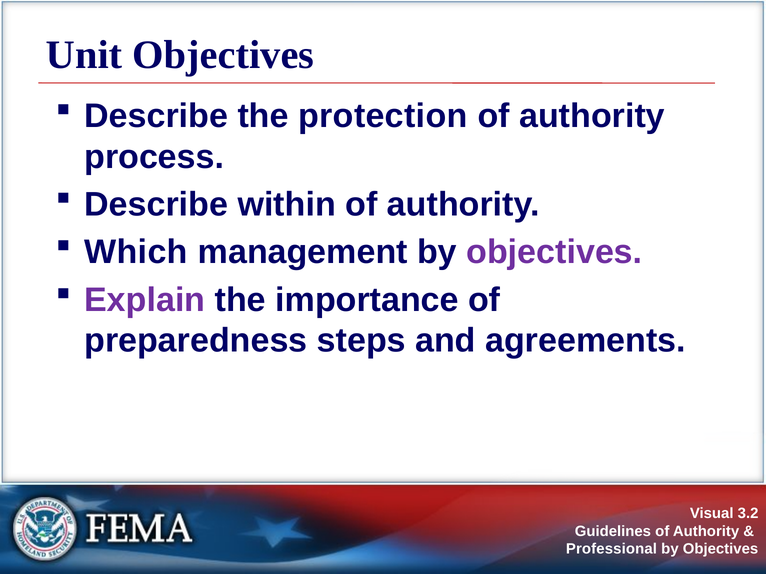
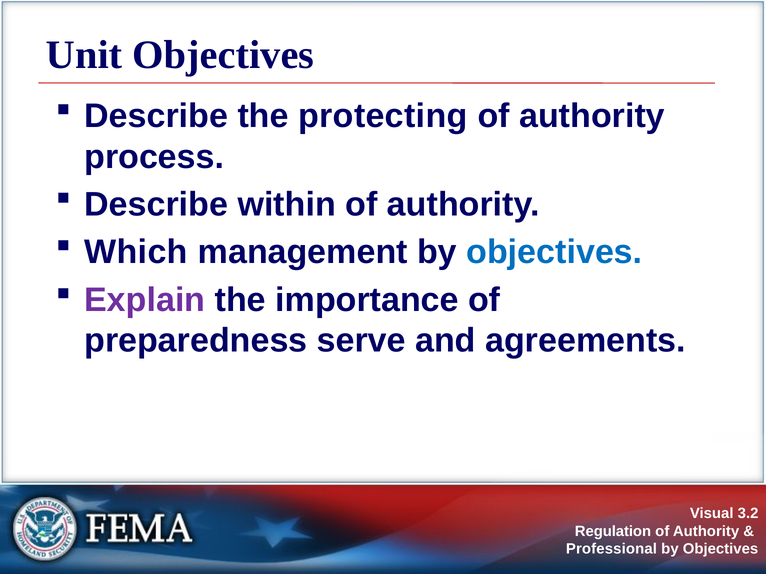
protection: protection -> protecting (383, 116)
objectives colour: purple -> blue (554, 252)
steps: steps -> serve (361, 341)
Guidelines: Guidelines -> Regulation (613, 532)
